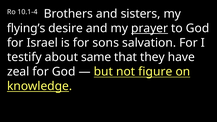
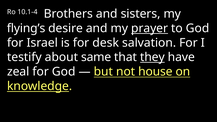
sons: sons -> desk (106, 43)
they underline: none -> present (152, 57)
figure: figure -> house (155, 72)
